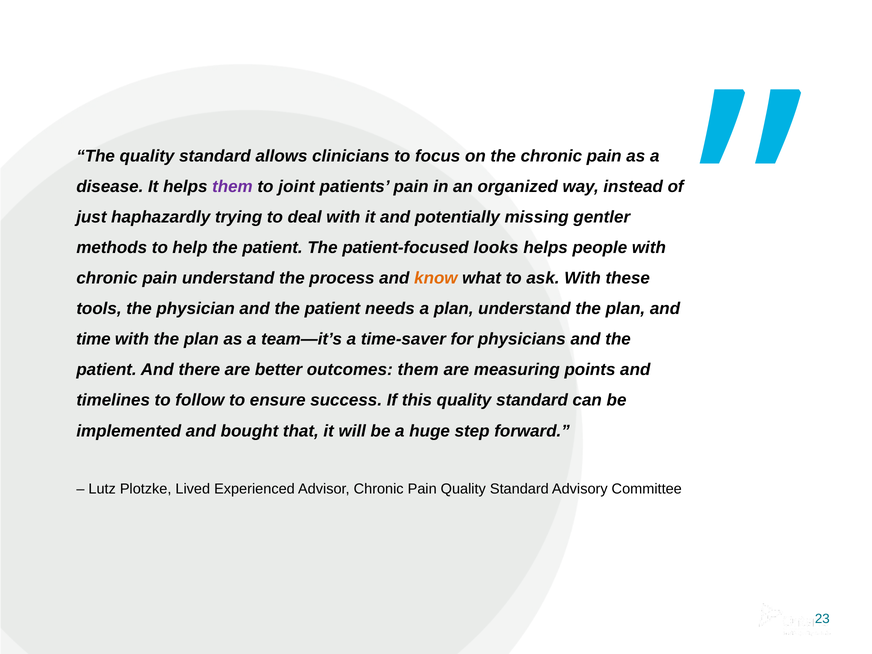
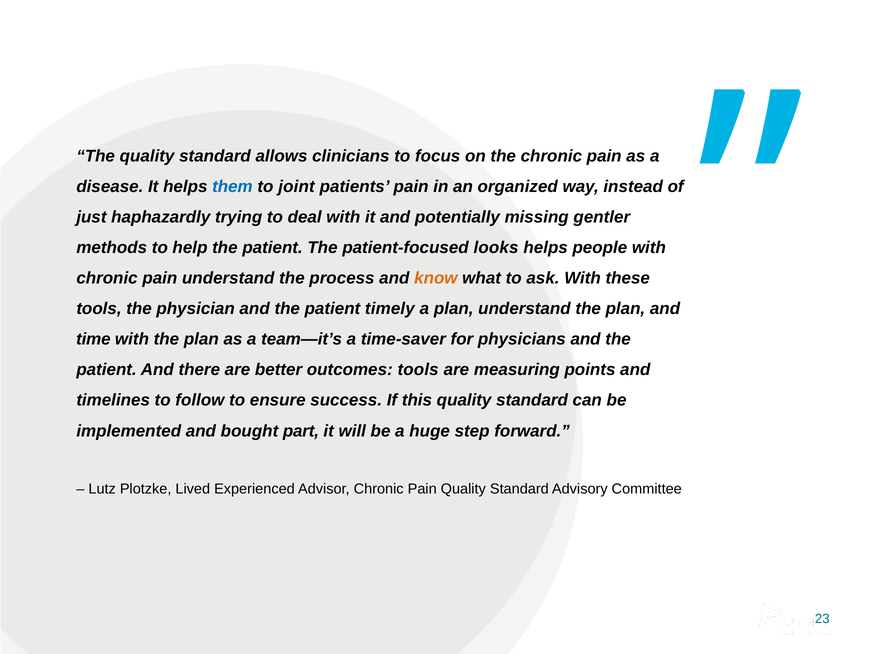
them colour: purple -> blue (232, 187)
needs: needs -> timely (390, 309)
outcomes them: them -> tools (418, 370)
that: that -> part (301, 431)
